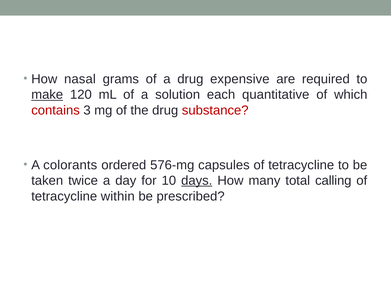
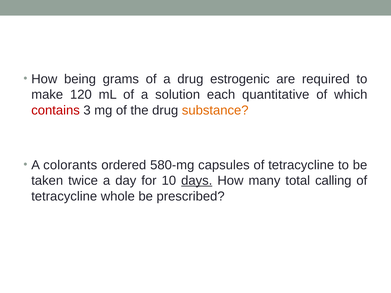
nasal: nasal -> being (80, 79)
expensive: expensive -> estrogenic (240, 79)
make underline: present -> none (47, 95)
substance colour: red -> orange (215, 110)
576-mg: 576-mg -> 580-mg (172, 165)
within: within -> whole (118, 196)
